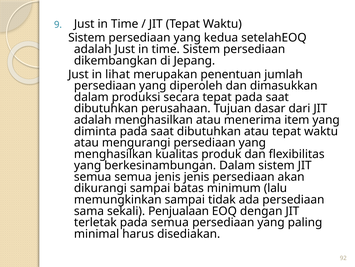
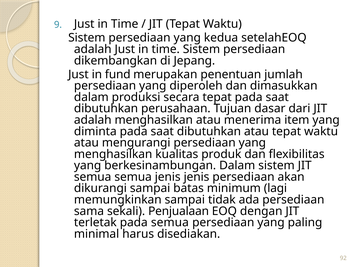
lihat: lihat -> fund (118, 74)
lalu: lalu -> lagi (275, 188)
